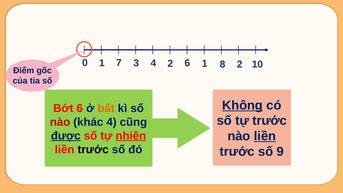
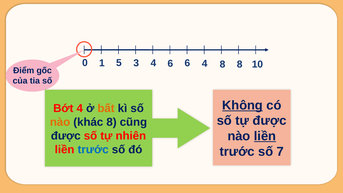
7: 7 -> 5 (119, 63)
4 2: 2 -> 6 (170, 64)
6 1: 1 -> 4 (205, 64)
8 2: 2 -> 8 (240, 64)
Bớt 6: 6 -> 4 (80, 108)
tự trước: trước -> được (270, 121)
nào colour: red -> orange (60, 122)
khác 4: 4 -> 8 (111, 122)
được underline: present -> none (66, 136)
nhiên underline: present -> none (131, 136)
trước colour: black -> blue (93, 149)
9: 9 -> 7 (280, 152)
